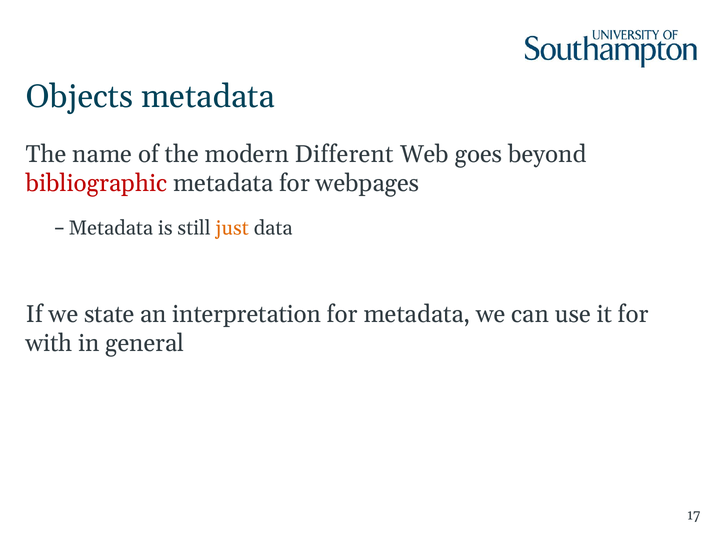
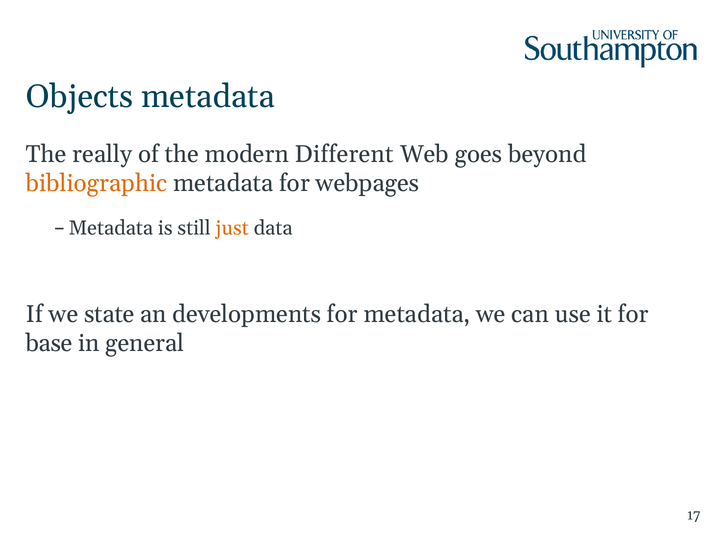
name: name -> really (102, 154)
bibliographic colour: red -> orange (97, 183)
interpretation: interpretation -> developments (247, 314)
with: with -> base (49, 343)
